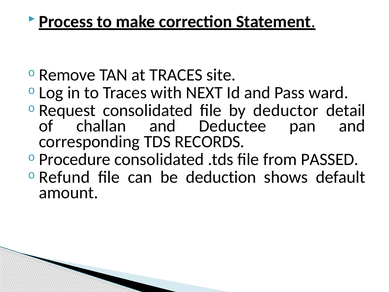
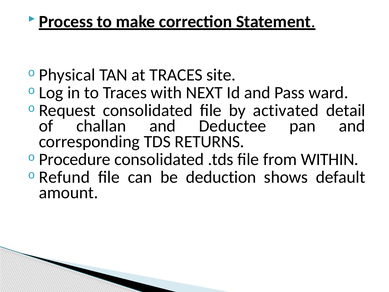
Remove: Remove -> Physical (67, 75)
deductor: deductor -> activated (286, 110)
RECORDS: RECORDS -> RETURNS (210, 141)
PASSED: PASSED -> WITHIN (330, 159)
